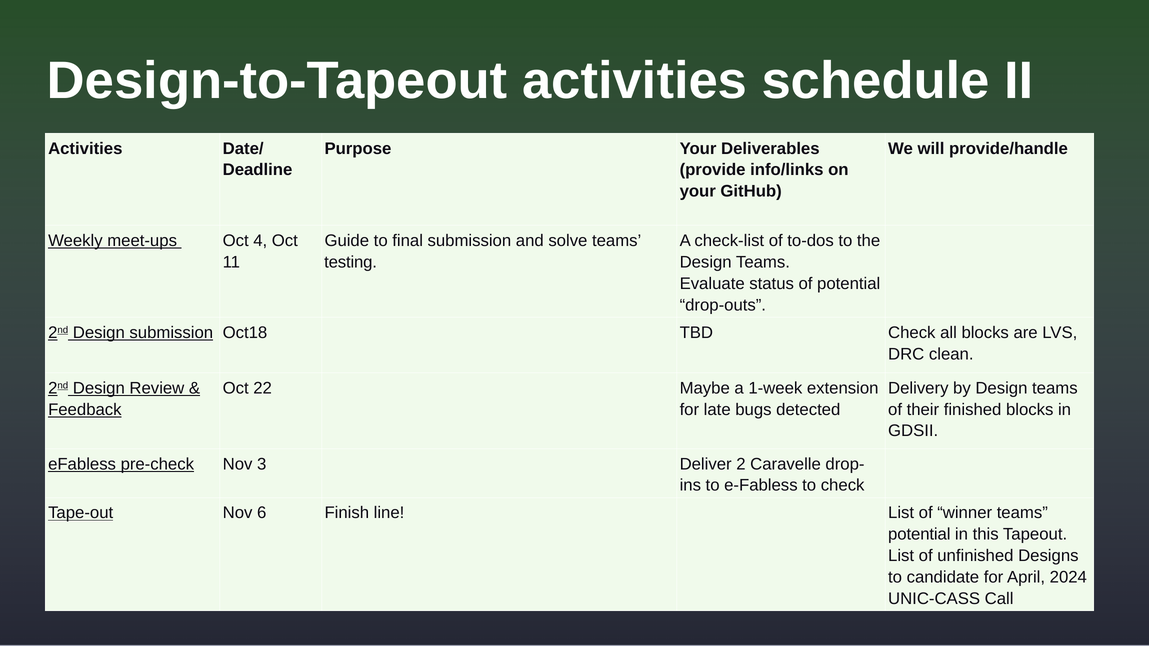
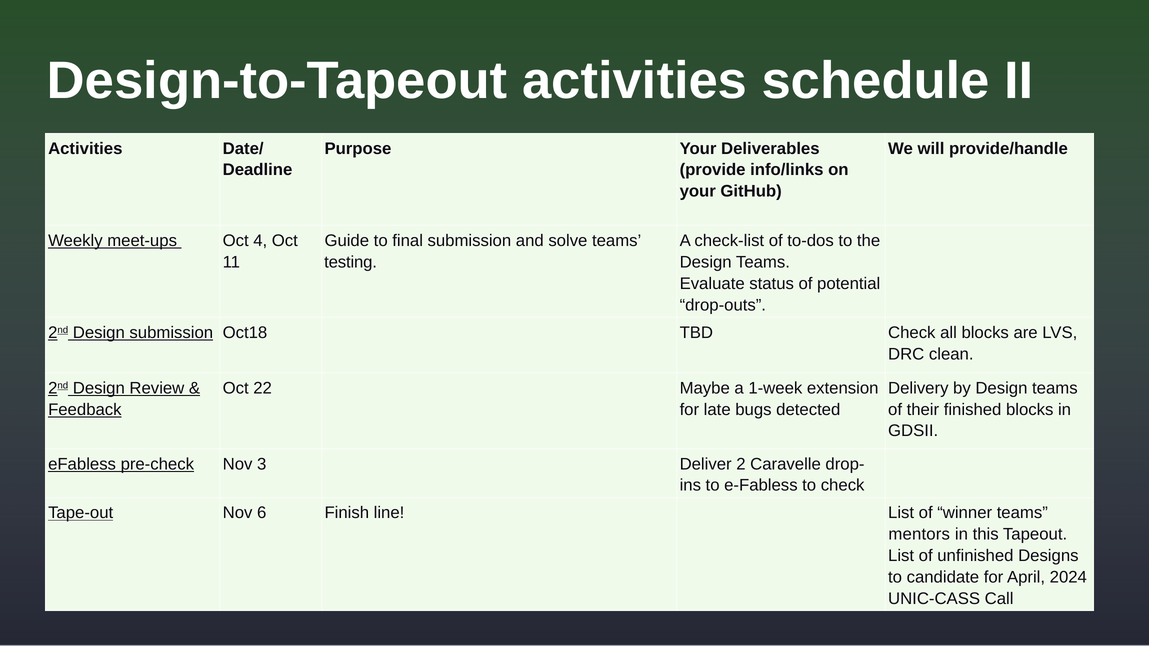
potential: potential -> mentors (919, 535)
